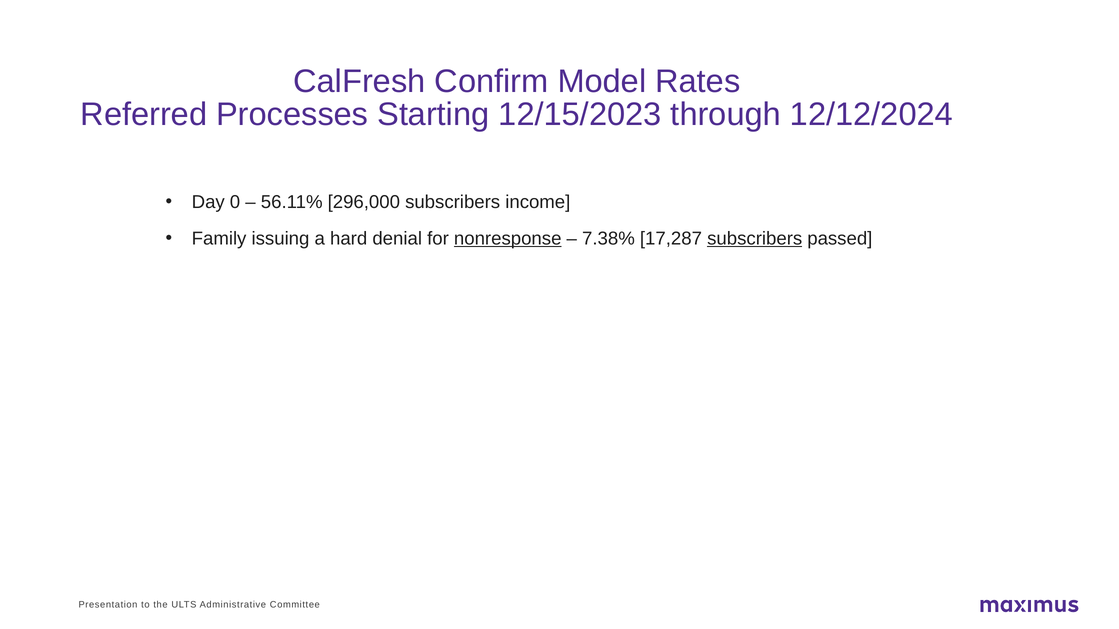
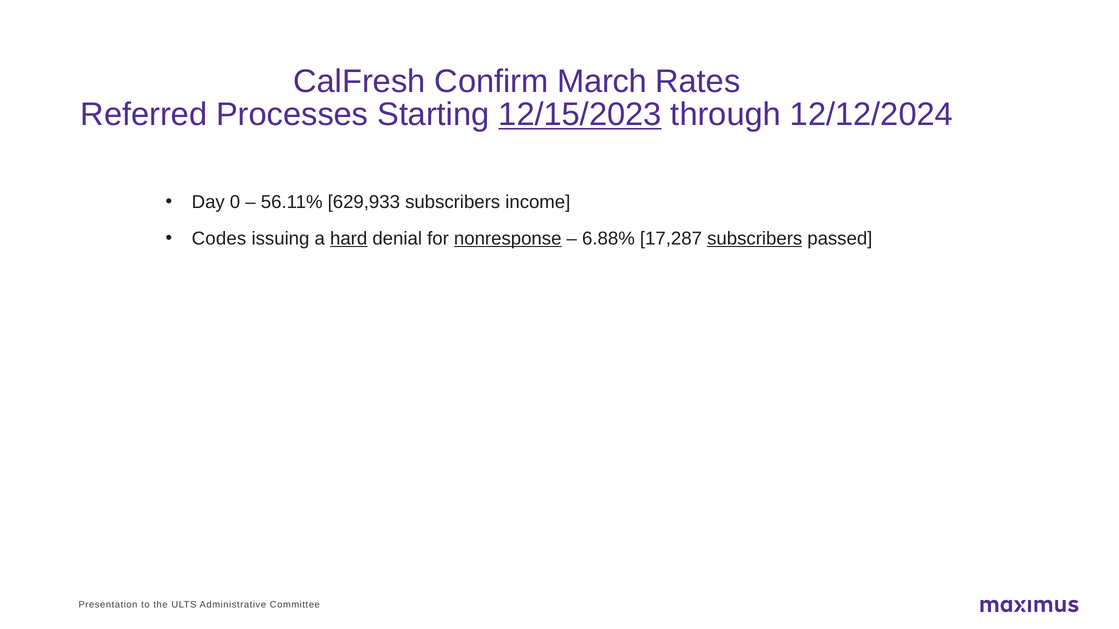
Model: Model -> March (602, 82)
12/15/2023 underline: none -> present (580, 115)
296,000: 296,000 -> 629,933 (364, 202)
Family: Family -> Codes (219, 239)
hard underline: none -> present (349, 239)
7.38%: 7.38% -> 6.88% (608, 239)
